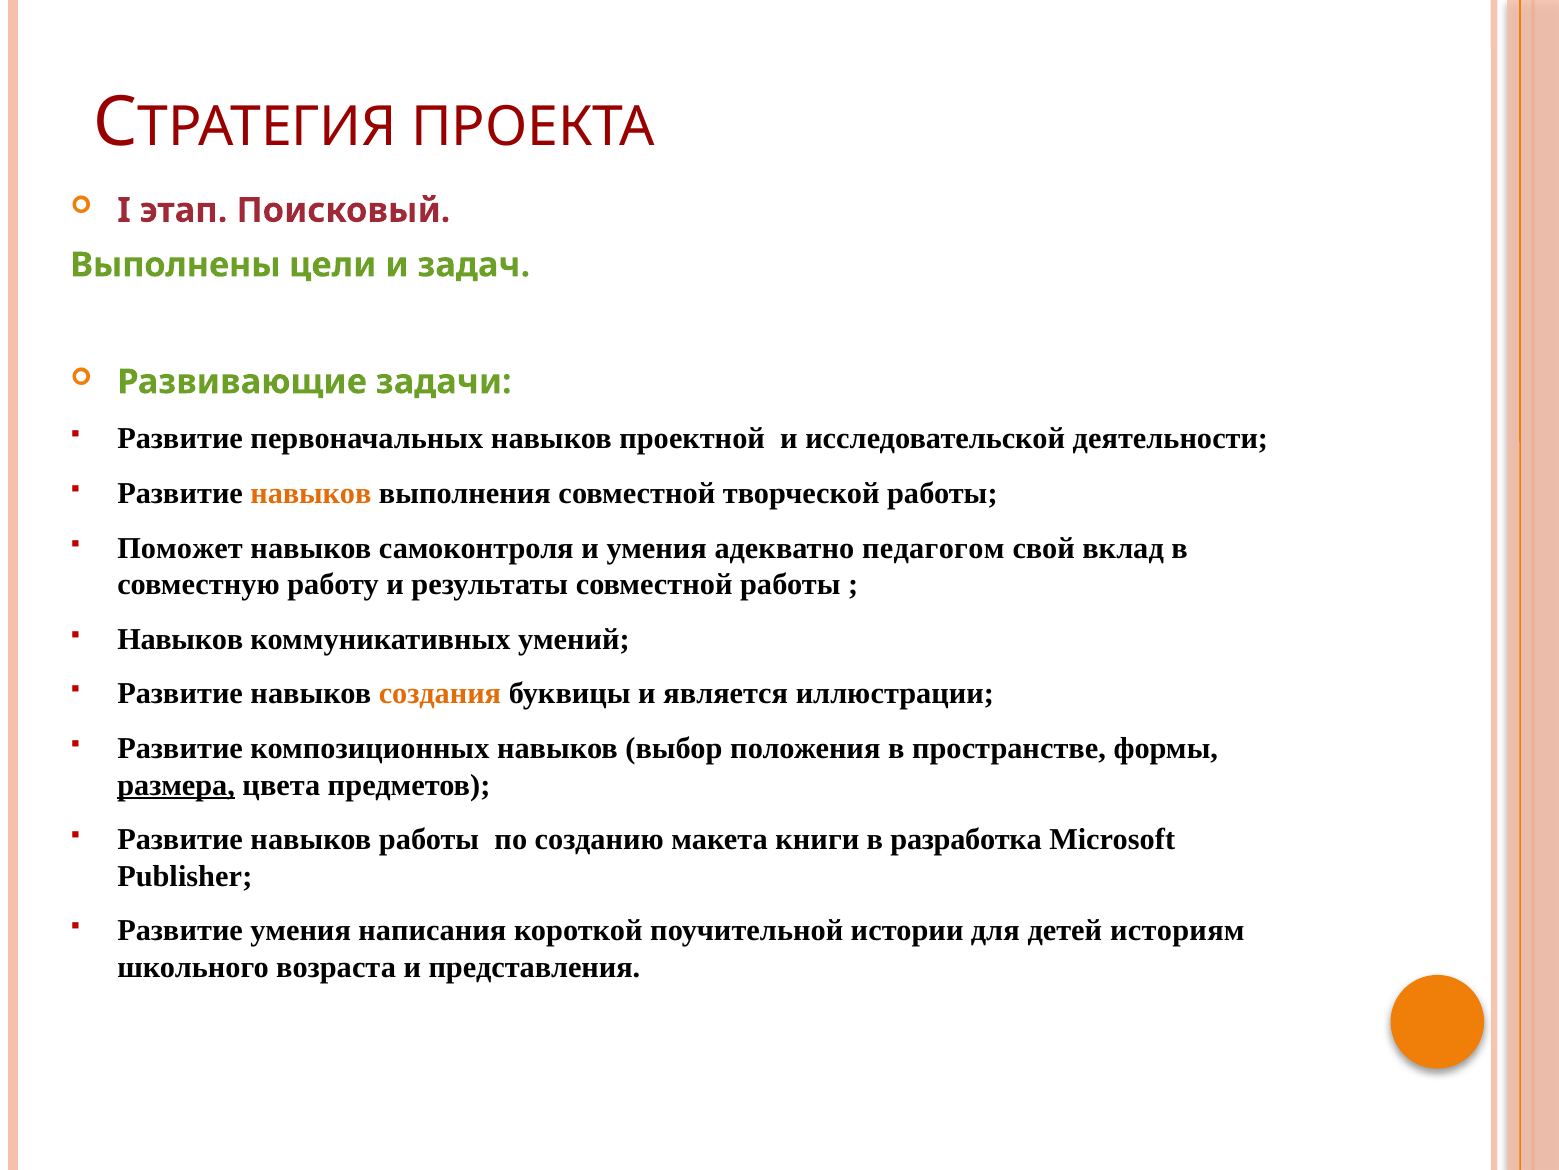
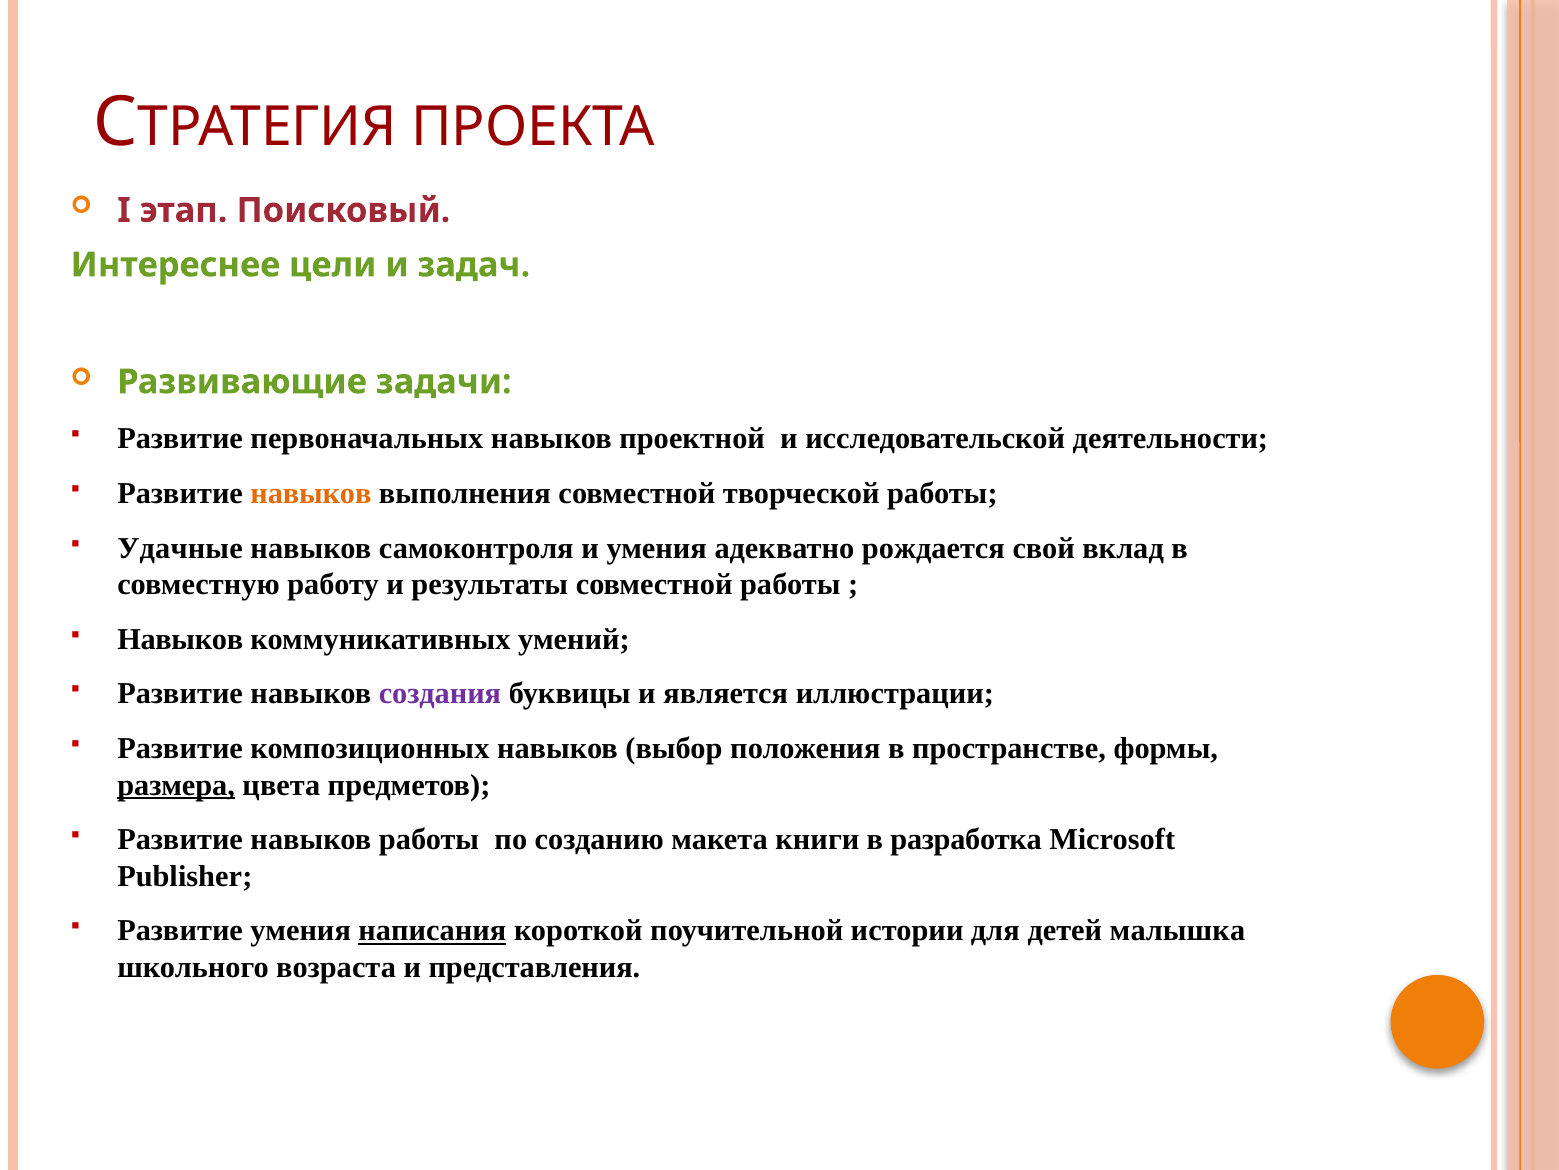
Выполнены: Выполнены -> Интереснее (175, 265)
Поможет: Поможет -> Удачные (180, 548)
педагогом: педагогом -> рождается (933, 548)
создания colour: orange -> purple (440, 693)
написания underline: none -> present (432, 930)
историям: историям -> малышка (1177, 930)
